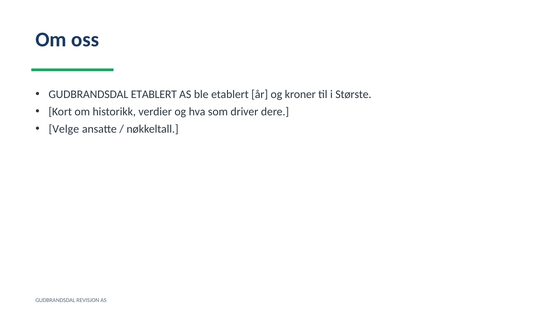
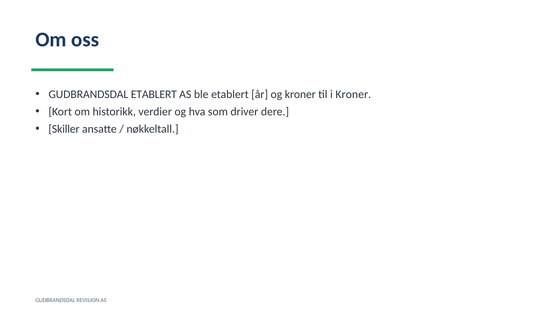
i Største: Største -> Kroner (353, 94)
Velge: Velge -> Skiller (64, 129)
